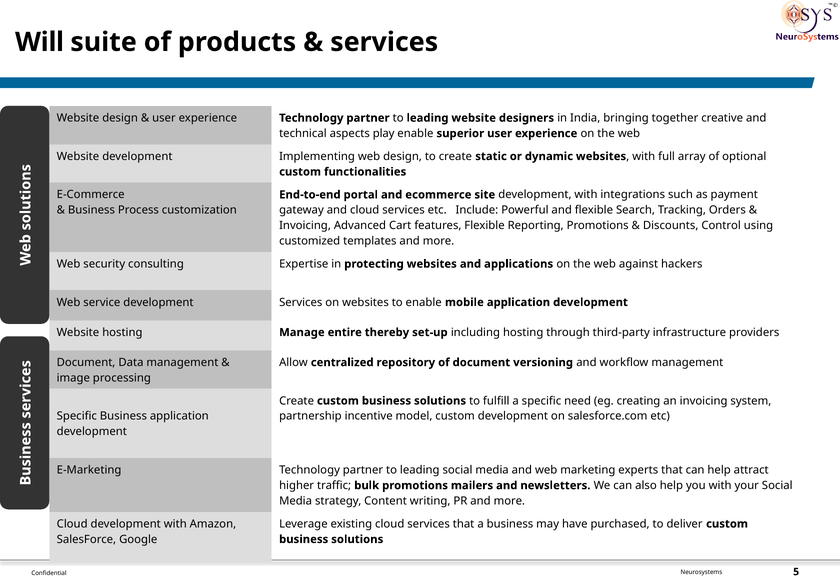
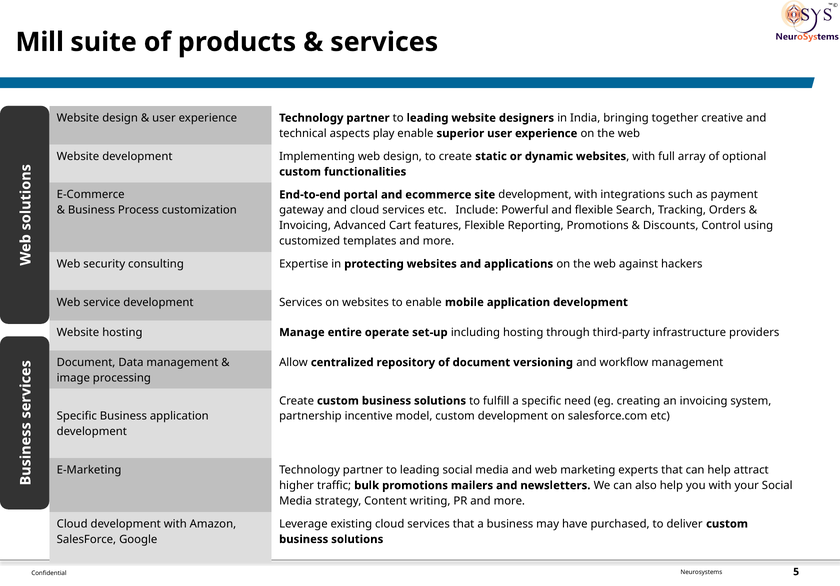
Will: Will -> Mill (40, 42)
thereby: thereby -> operate (387, 332)
